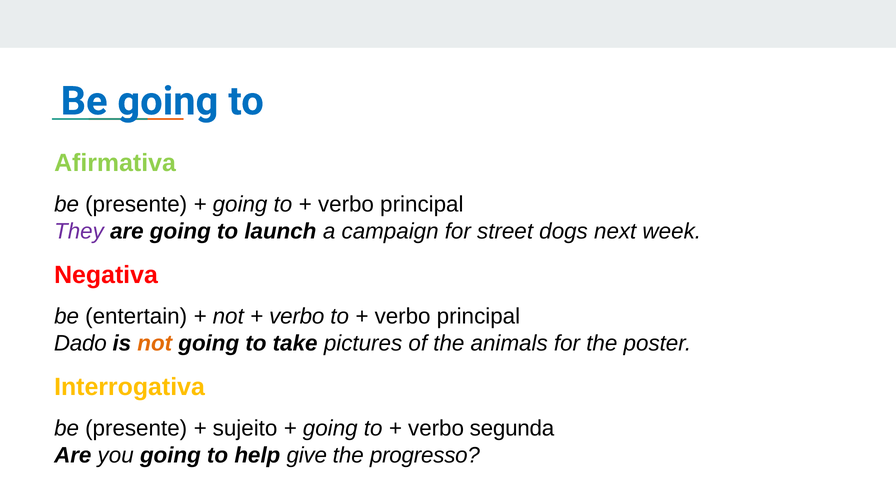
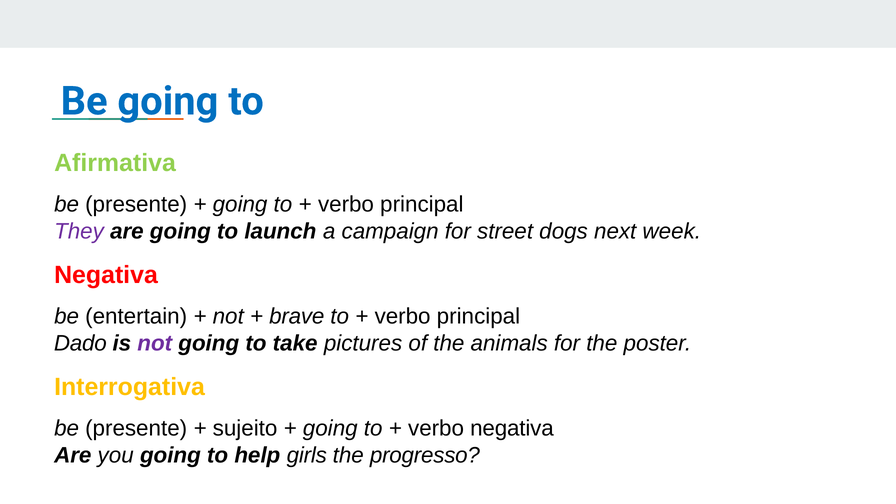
verbo: verbo -> brave (297, 317)
not colour: orange -> purple (155, 343)
verbo segunda: segunda -> negativa (512, 429)
give: give -> girls (307, 455)
